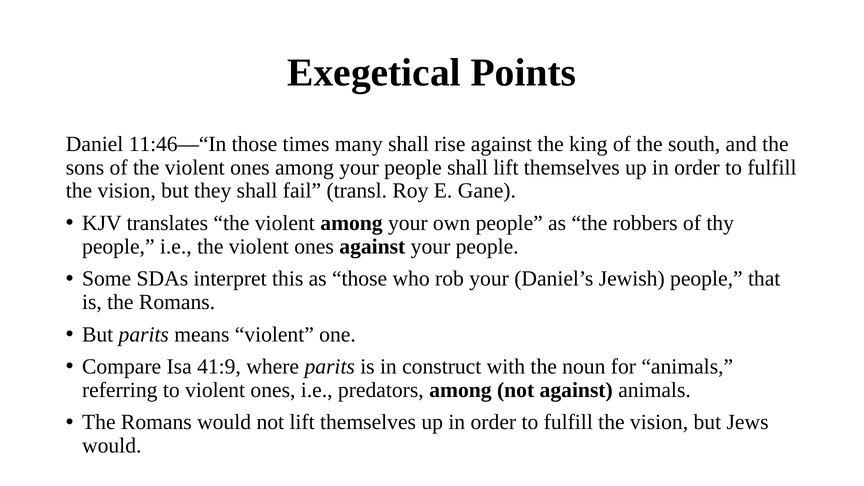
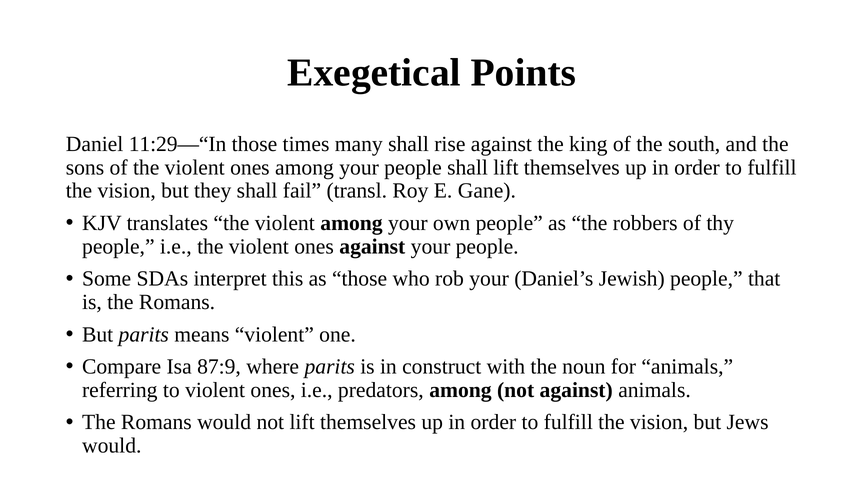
11:46—“In: 11:46—“In -> 11:29—“In (178, 144)
41:9: 41:9 -> 87:9 (219, 367)
